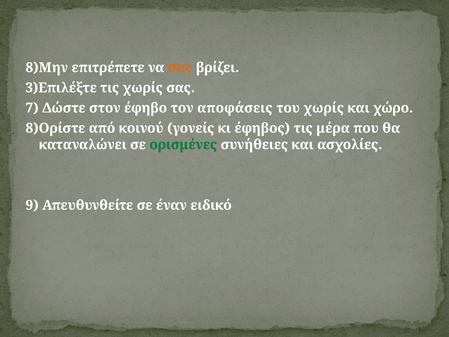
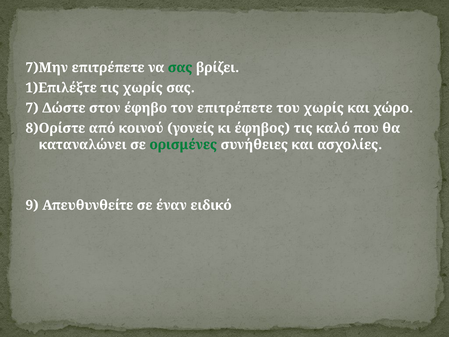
8)Μην: 8)Μην -> 7)Μην (47, 68)
σας colour: orange -> green (180, 68)
3)Επιλέξτε: 3)Επιλέξτε -> 1)Επιλέξτε (61, 88)
τον αποφάσεις: αποφάσεις -> επιτρέπετε (235, 108)
μέρα: μέρα -> καλό (333, 128)
